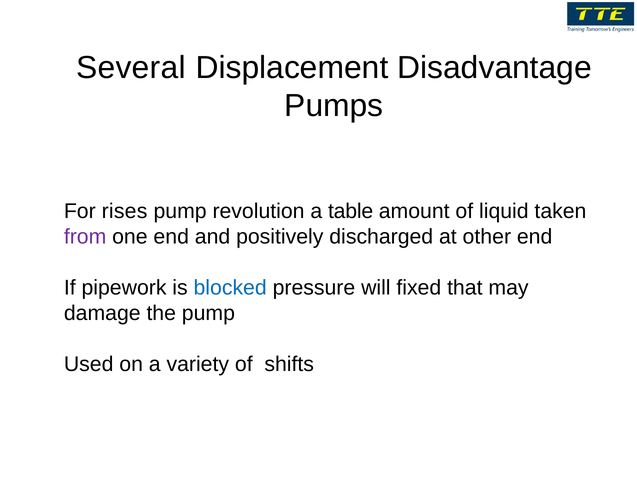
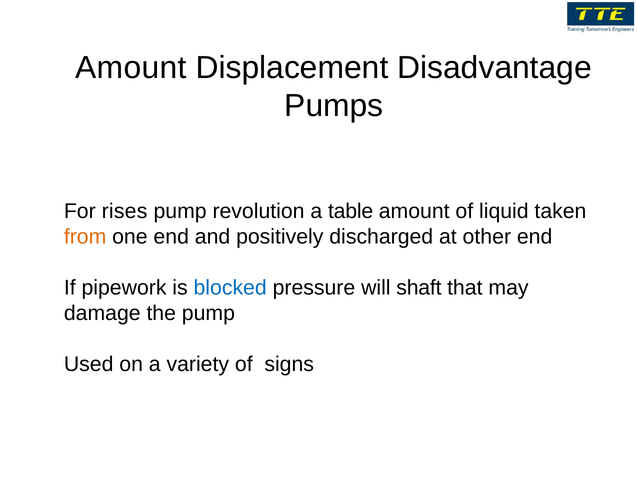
Several: Several -> Amount (131, 68)
from colour: purple -> orange (85, 237)
fixed: fixed -> shaft (419, 288)
shifts: shifts -> signs (289, 364)
